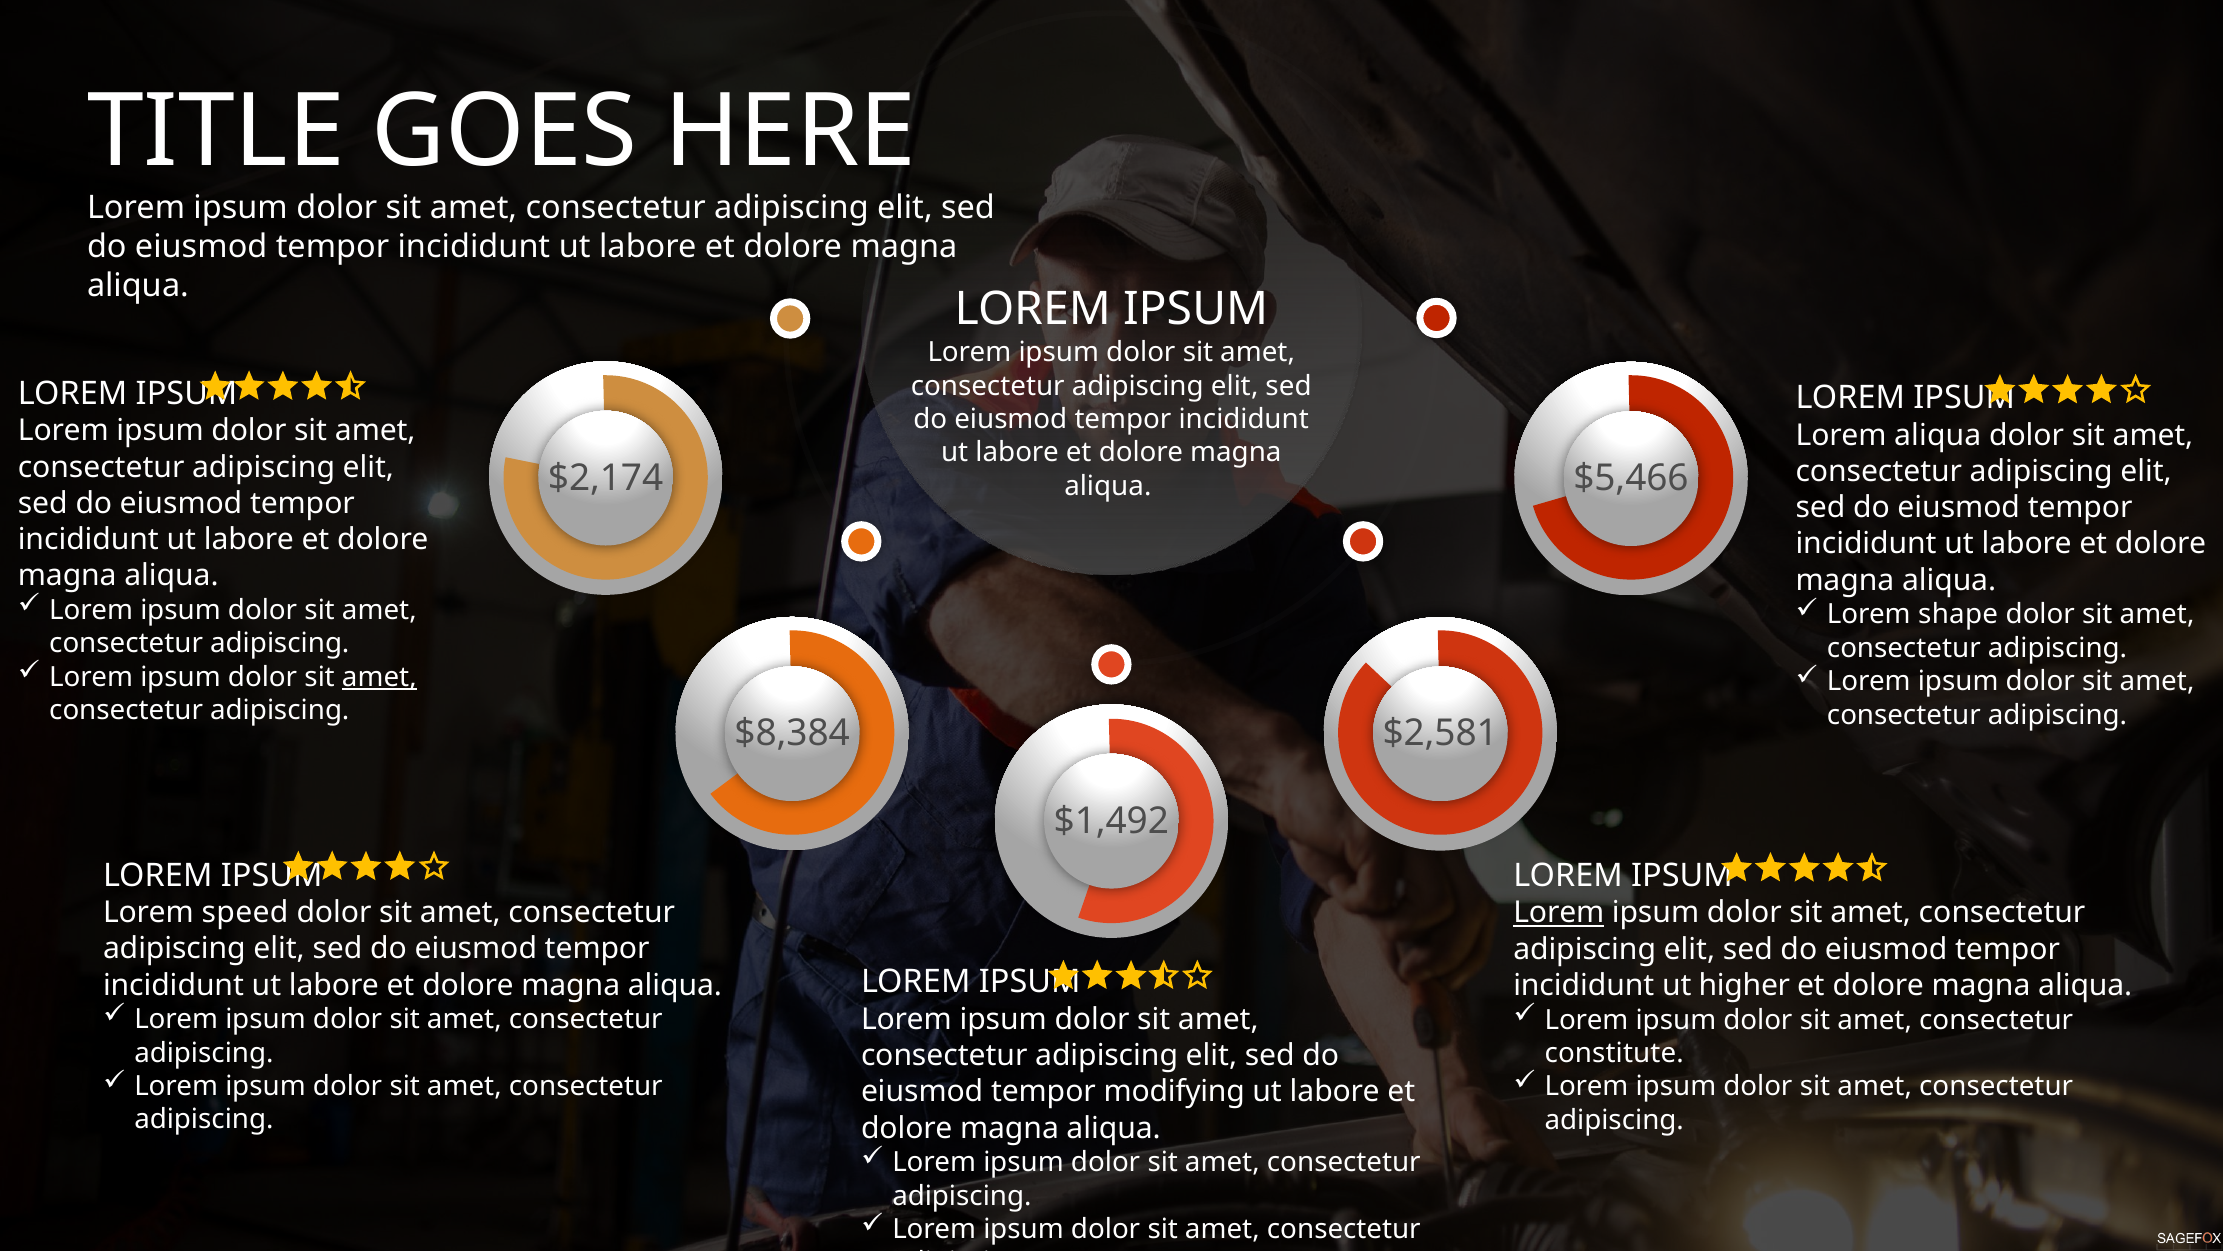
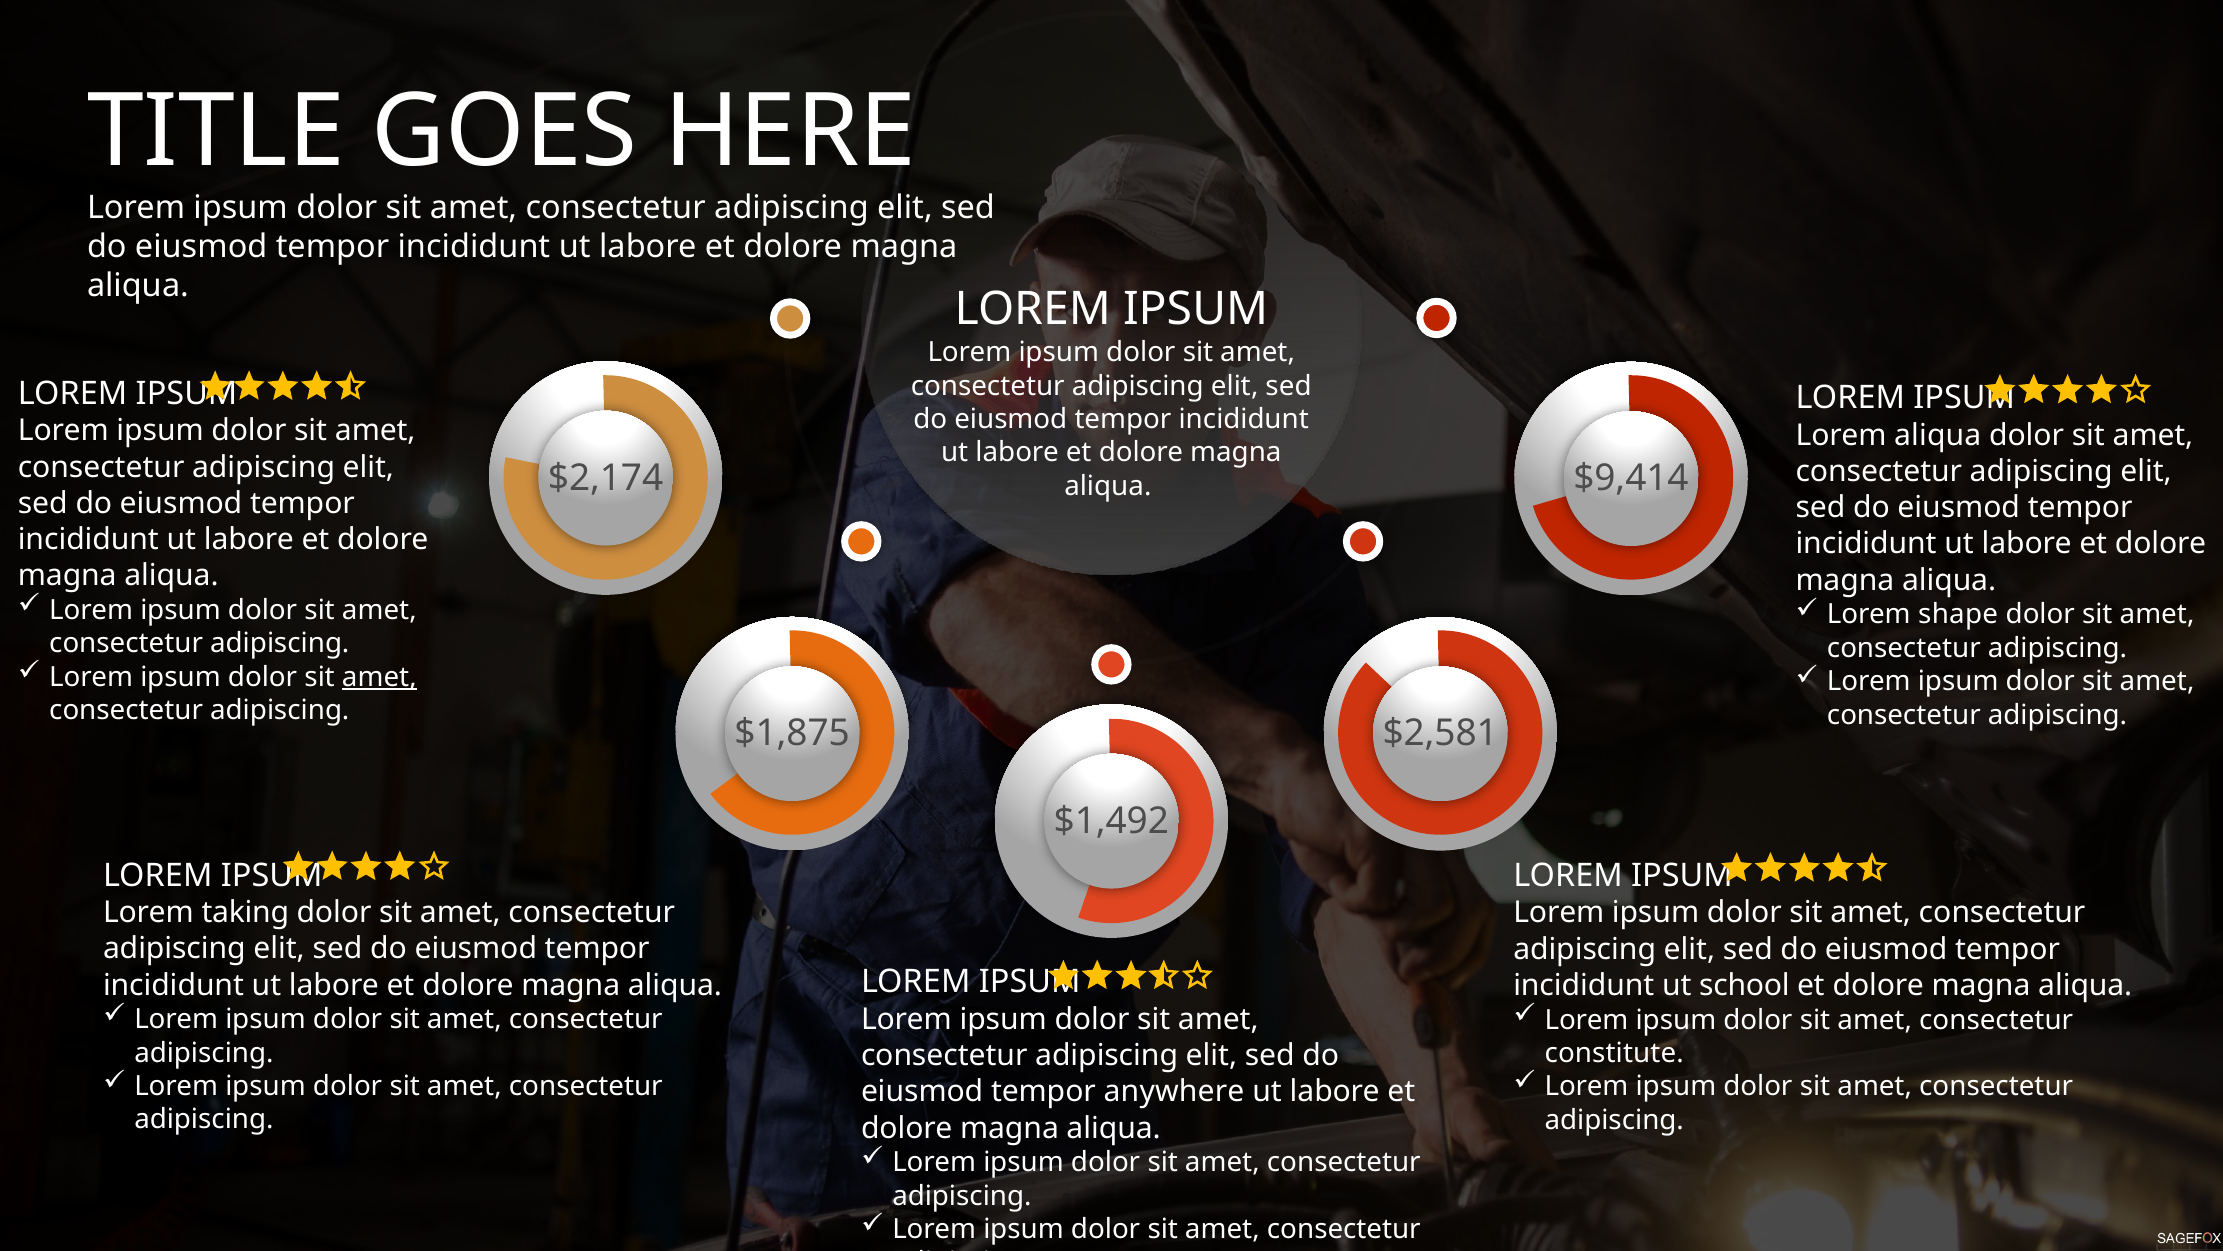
$5,466: $5,466 -> $9,414 (1631, 478)
$8,384: $8,384 -> $1,875 (792, 733)
speed: speed -> taking (245, 912)
Lorem underline: present -> none (1559, 913)
higher: higher -> school (1744, 985)
modifying: modifying -> anywhere (1174, 1091)
